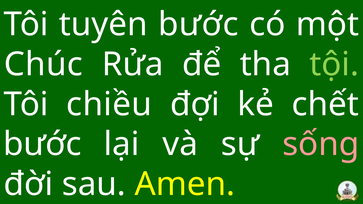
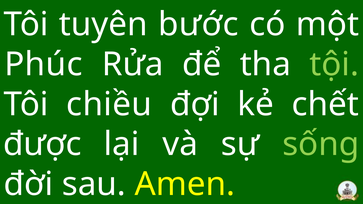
Chúc: Chúc -> Phúc (43, 64)
bước: bước -> được (42, 144)
sống colour: pink -> light green (321, 144)
